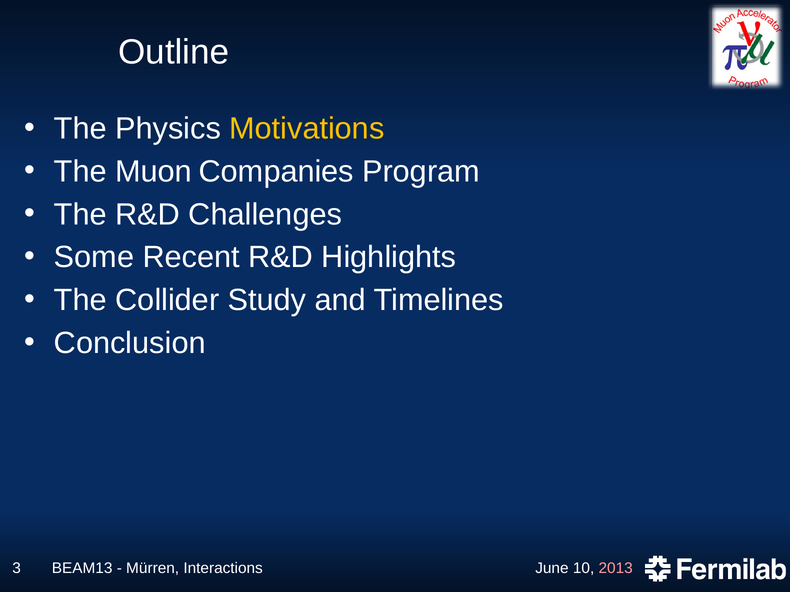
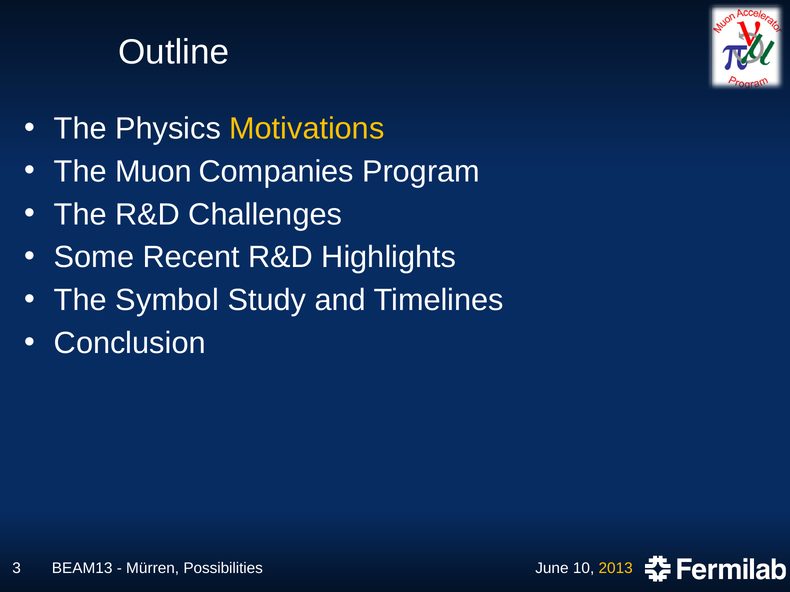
Collider: Collider -> Symbol (167, 301)
Interactions: Interactions -> Possibilities (223, 569)
2013 colour: pink -> yellow (616, 569)
